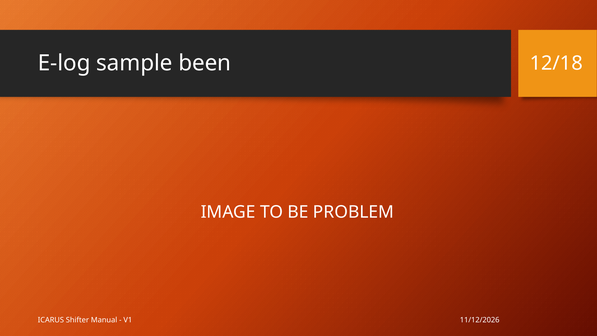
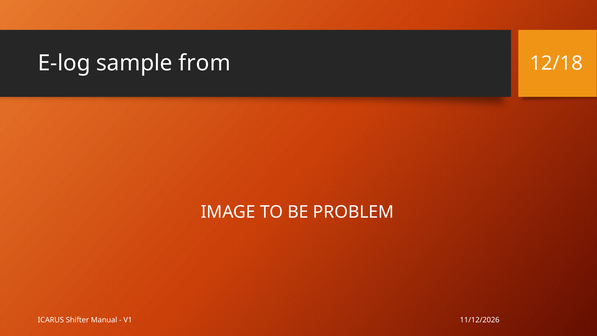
been: been -> from (205, 63)
